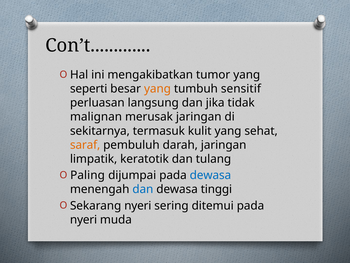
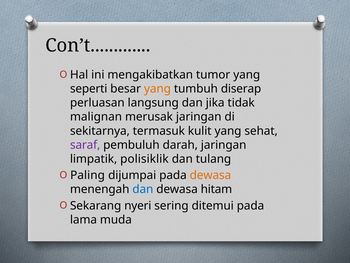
sensitif: sensitif -> diserap (241, 89)
saraf colour: orange -> purple (85, 145)
keratotik: keratotik -> polisiklik (144, 159)
dewasa colour: blue -> orange (210, 175)
tinggi: tinggi -> hitam (216, 189)
nyeri: nyeri -> lama (83, 219)
